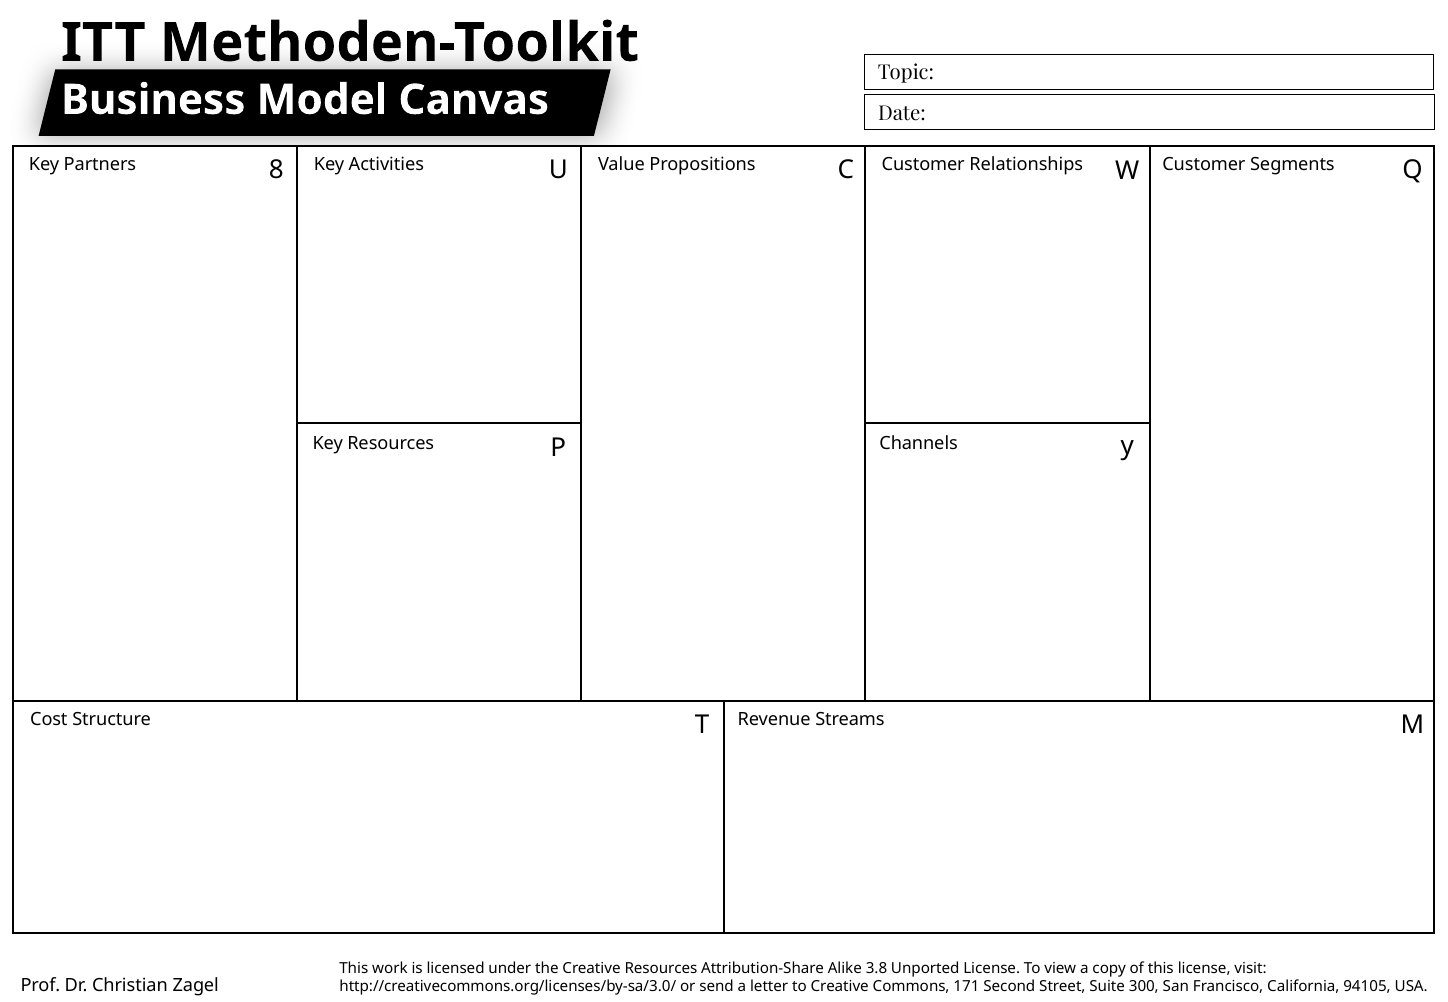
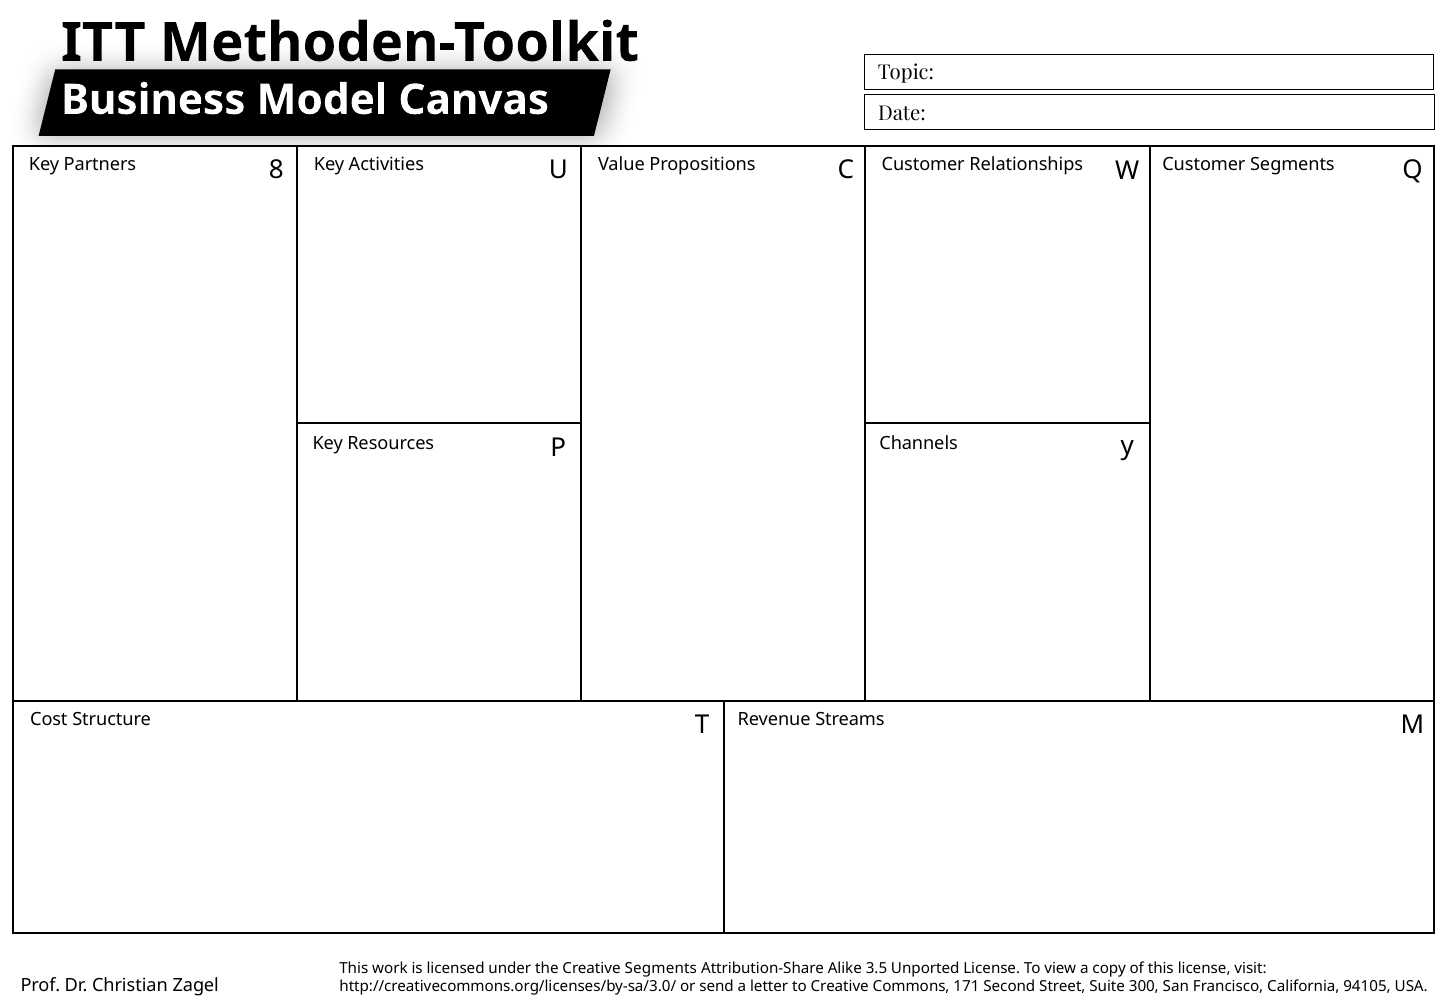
Creative Resources: Resources -> Segments (661, 969)
3.8: 3.8 -> 3.5 (877, 969)
